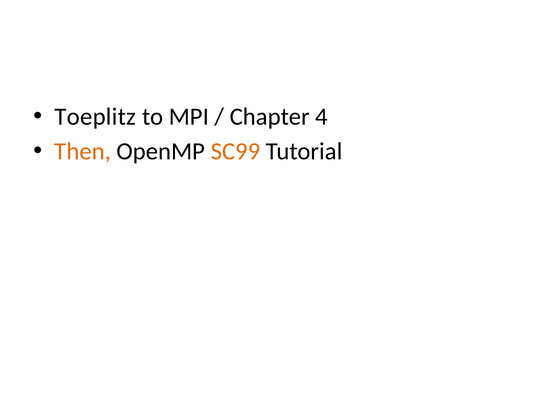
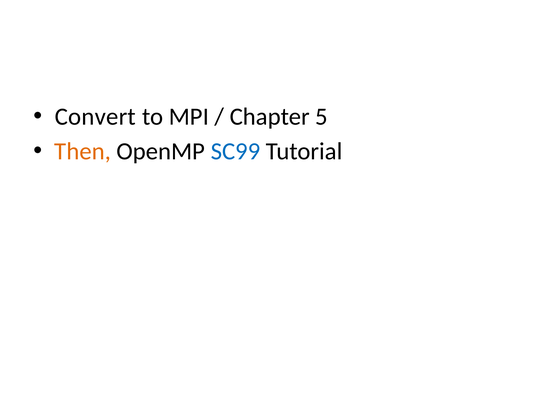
Toeplitz: Toeplitz -> Convert (95, 117)
4: 4 -> 5 (322, 117)
SC99 colour: orange -> blue (236, 152)
